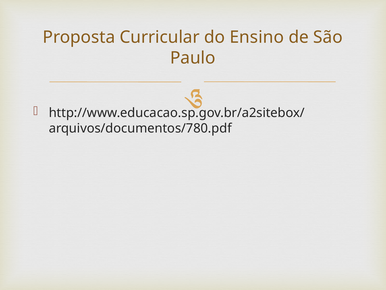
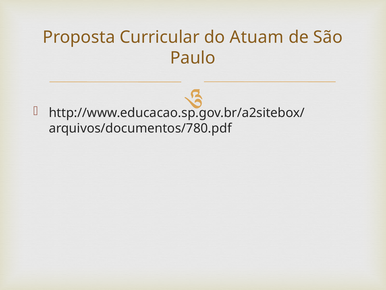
Ensino: Ensino -> Atuam (257, 37)
